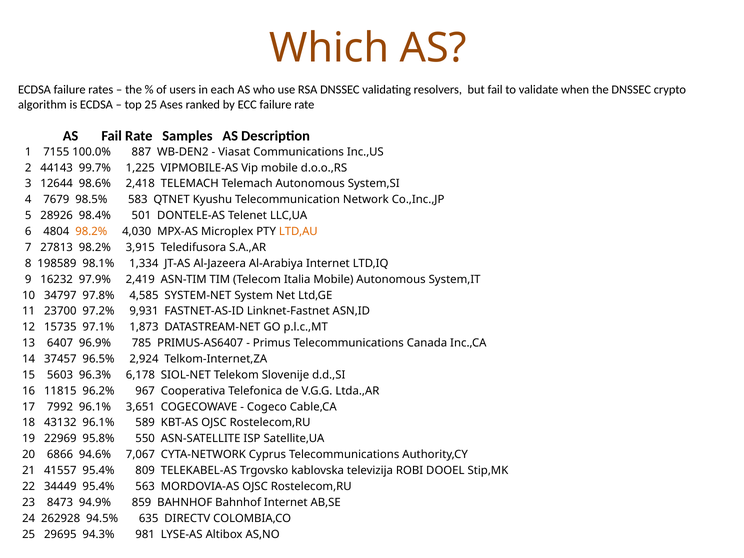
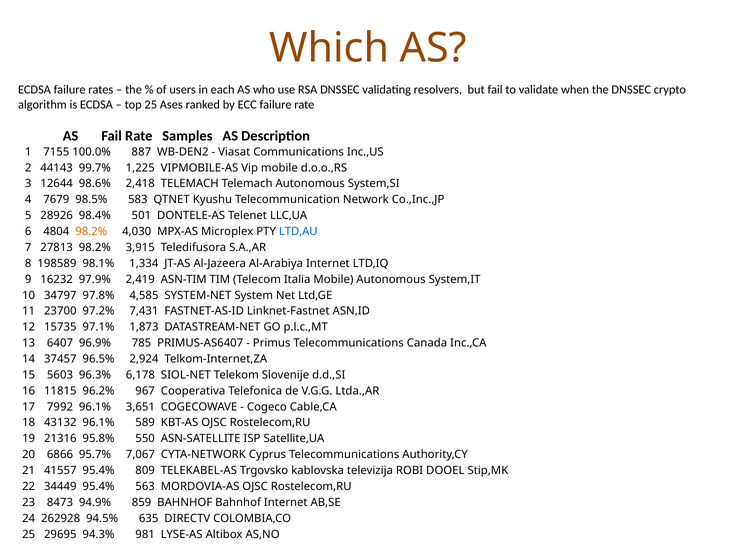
LTD,AU colour: orange -> blue (298, 232)
9,931: 9,931 -> 7,431 (144, 311)
22969: 22969 -> 21316 (60, 439)
94.6%: 94.6% -> 95.7% (95, 455)
